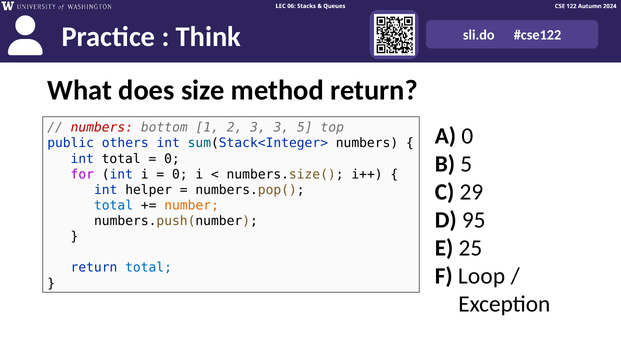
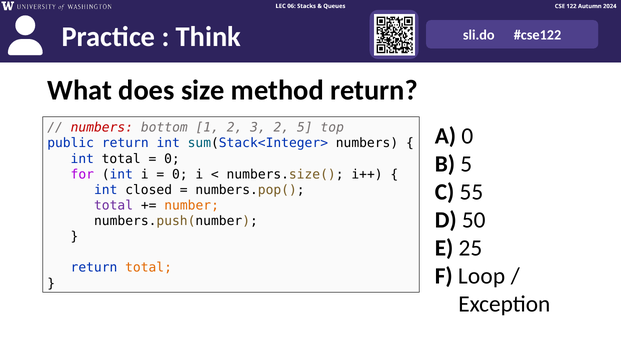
3 3: 3 -> 2 (281, 127)
public others: others -> return (125, 143)
29: 29 -> 55 (471, 192)
helper: helper -> closed (149, 190)
total colour: blue -> purple (114, 205)
95: 95 -> 50 (474, 220)
total colour: blue -> orange (149, 267)
